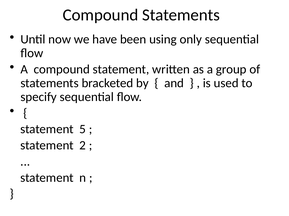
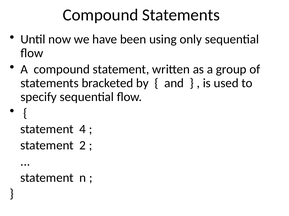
5: 5 -> 4 (83, 130)
